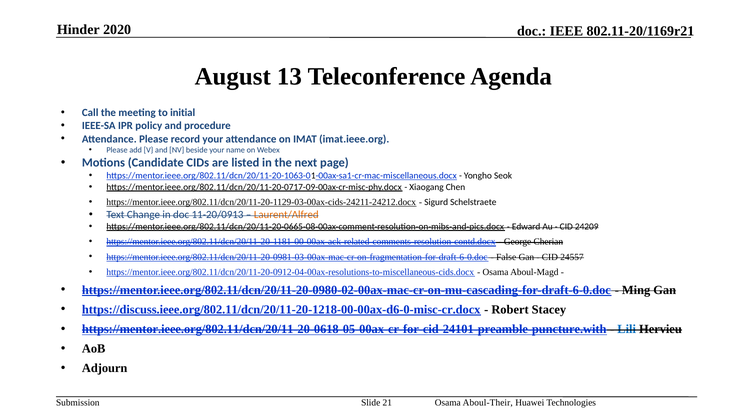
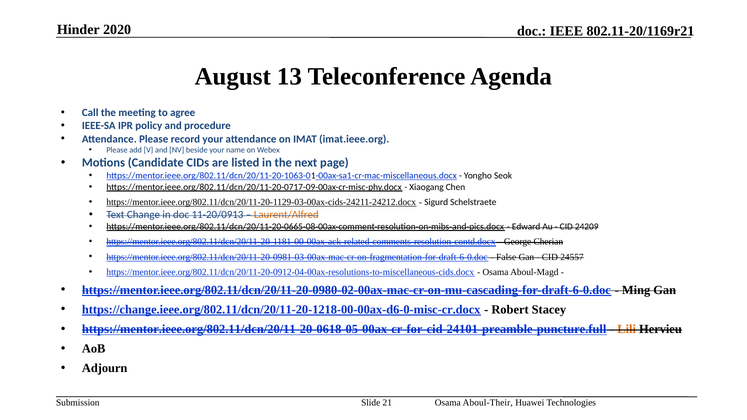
initial: initial -> agree (183, 113)
https://discuss.ieee.org/802.11/dcn/20/11-20-1218-00-00ax-d6-0-misc-cr.docx: https://discuss.ieee.org/802.11/dcn/20/11-20-1218-00-00ax-d6-0-misc-cr.docx -> https://change.ieee.org/802.11/dcn/20/11-20-1218-00-00ax-d6-0-misc-cr.docx (281, 310)
https://mentor.ieee.org/802.11/dcn/20/11-20-0618-05-00ax-cr-for-cid-24101-preamble-puncture.with: https://mentor.ieee.org/802.11/dcn/20/11-20-0618-05-00ax-cr-for-cid-24101-preamble-puncture.with -> https://mentor.ieee.org/802.11/dcn/20/11-20-0618-05-00ax-cr-for-cid-24101-preamble-puncture.full (344, 329)
Lili colour: blue -> orange (627, 329)
